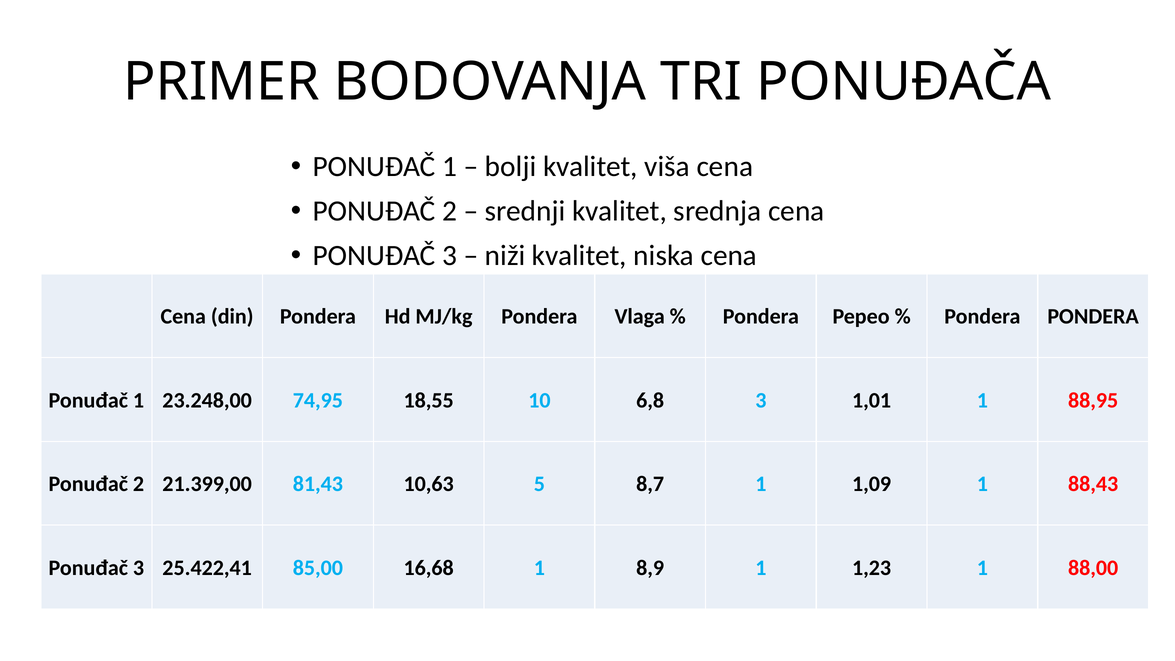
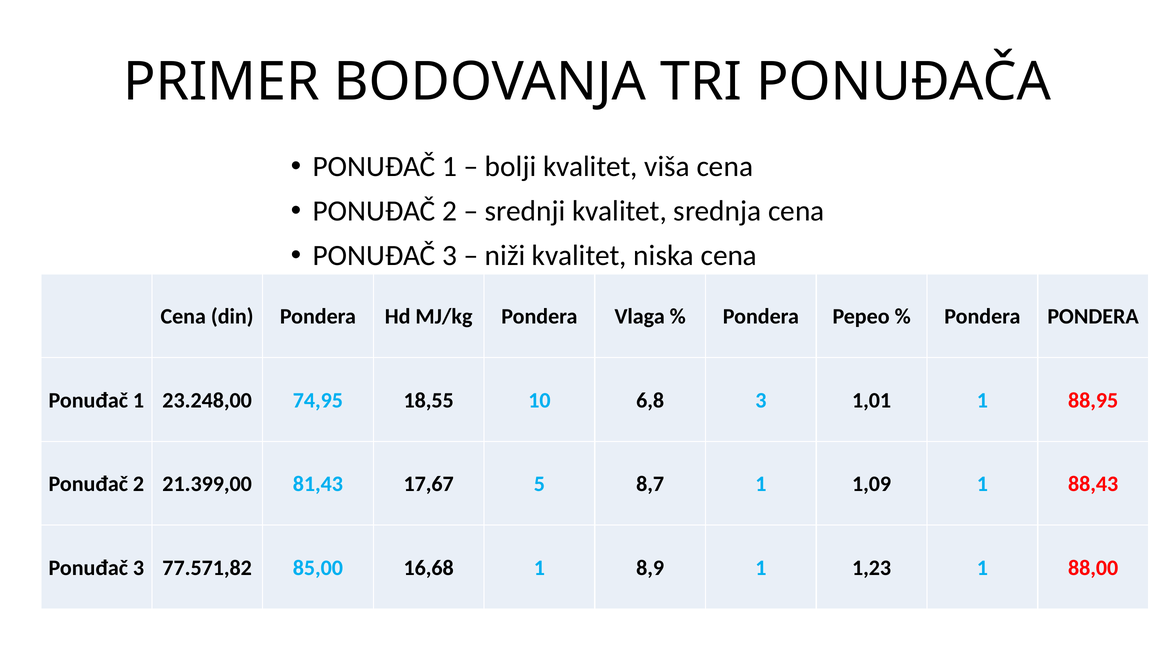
10,63: 10,63 -> 17,67 (429, 484)
25.422,41: 25.422,41 -> 77.571,82 (207, 568)
